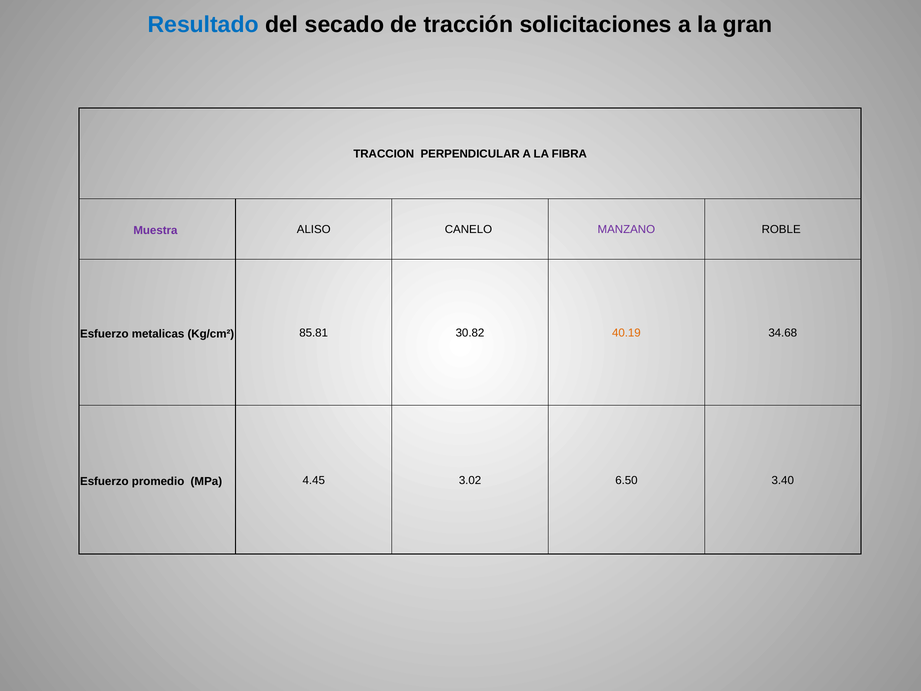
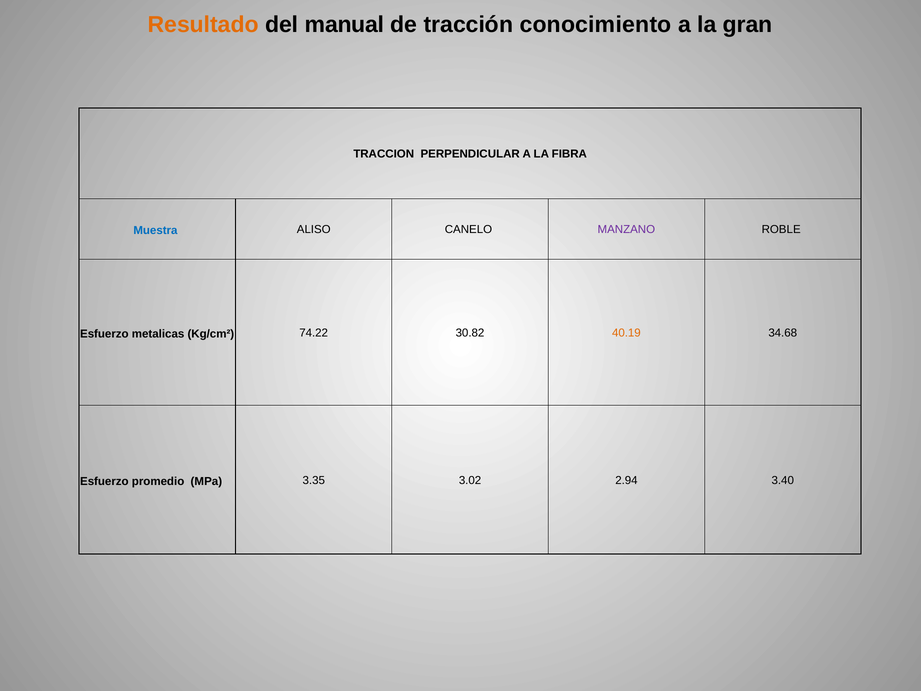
Resultado colour: blue -> orange (203, 25)
secado: secado -> manual (345, 25)
solicitaciones: solicitaciones -> conocimiento (595, 25)
Muestra colour: purple -> blue (155, 230)
85.81: 85.81 -> 74.22 (314, 333)
4.45: 4.45 -> 3.35 (314, 480)
6.50: 6.50 -> 2.94 (626, 480)
